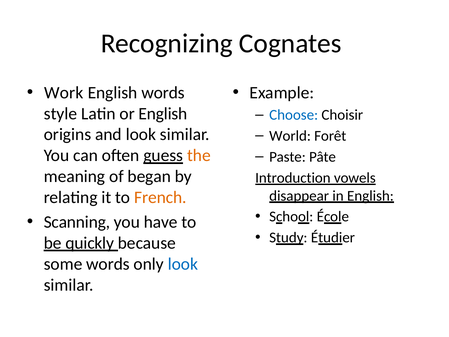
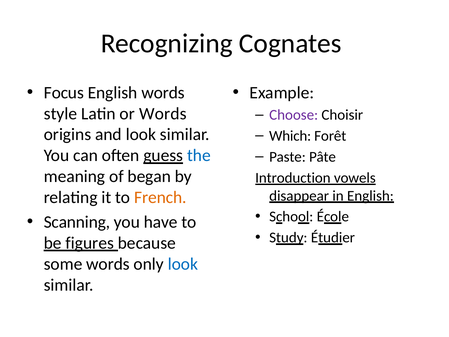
Work: Work -> Focus (64, 93)
or English: English -> Words (163, 113)
Choose colour: blue -> purple (294, 115)
World: World -> Which (290, 136)
the colour: orange -> blue (199, 155)
quickly: quickly -> figures (90, 243)
